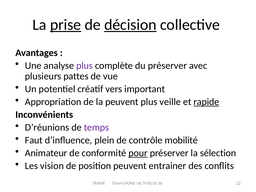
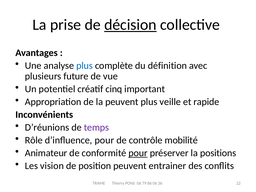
prise underline: present -> none (66, 25)
plus colour: purple -> blue (85, 66)
du préserver: préserver -> définition (167, 66)
pattes: pattes -> future (76, 76)
vers: vers -> cinq (114, 89)
rapide underline: present -> none (206, 102)
Faut: Faut -> Rôle (34, 140)
d’influence plein: plein -> pour (104, 140)
sélection: sélection -> positions (218, 153)
